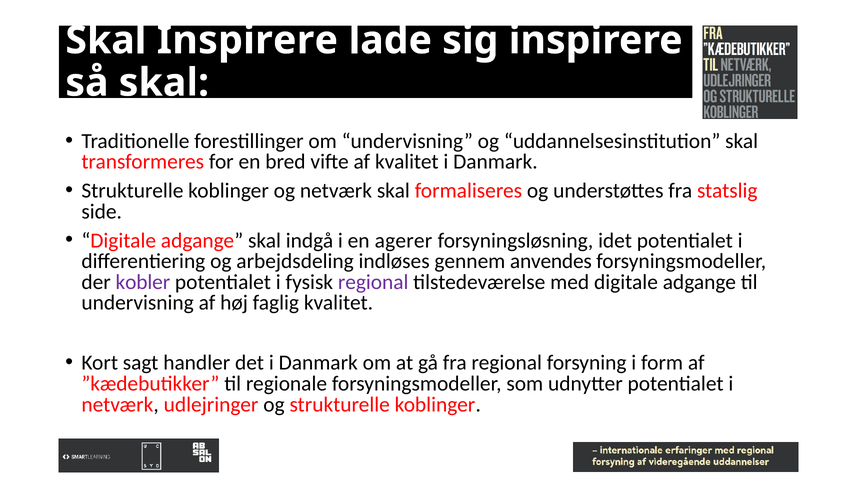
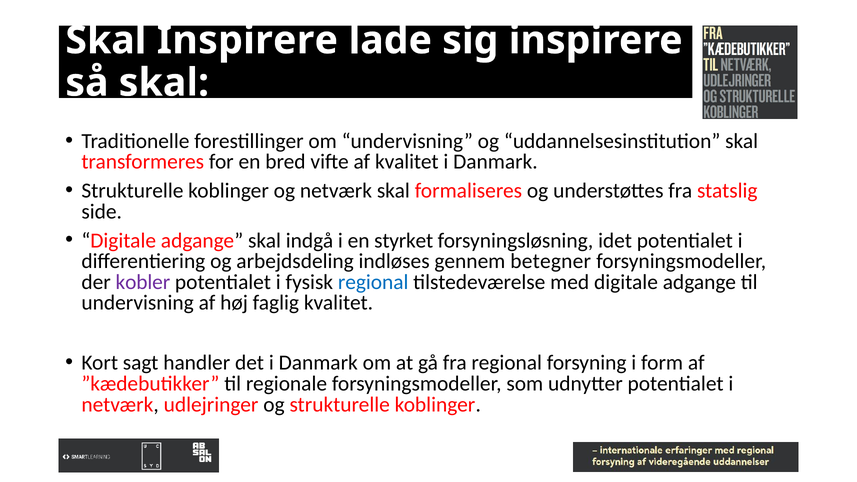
agerer: agerer -> styrket (404, 240)
anvendes: anvendes -> betegner (551, 261)
regional colour: purple -> blue (373, 282)
